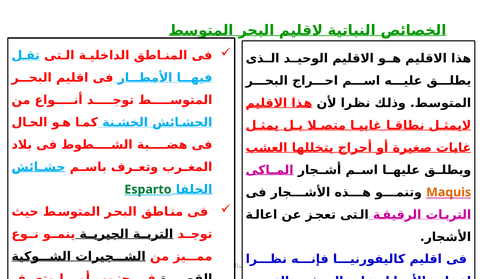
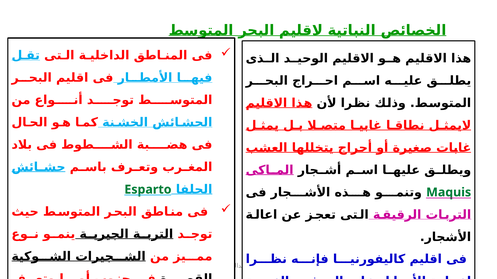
Maquis colour: orange -> green (449, 193)
